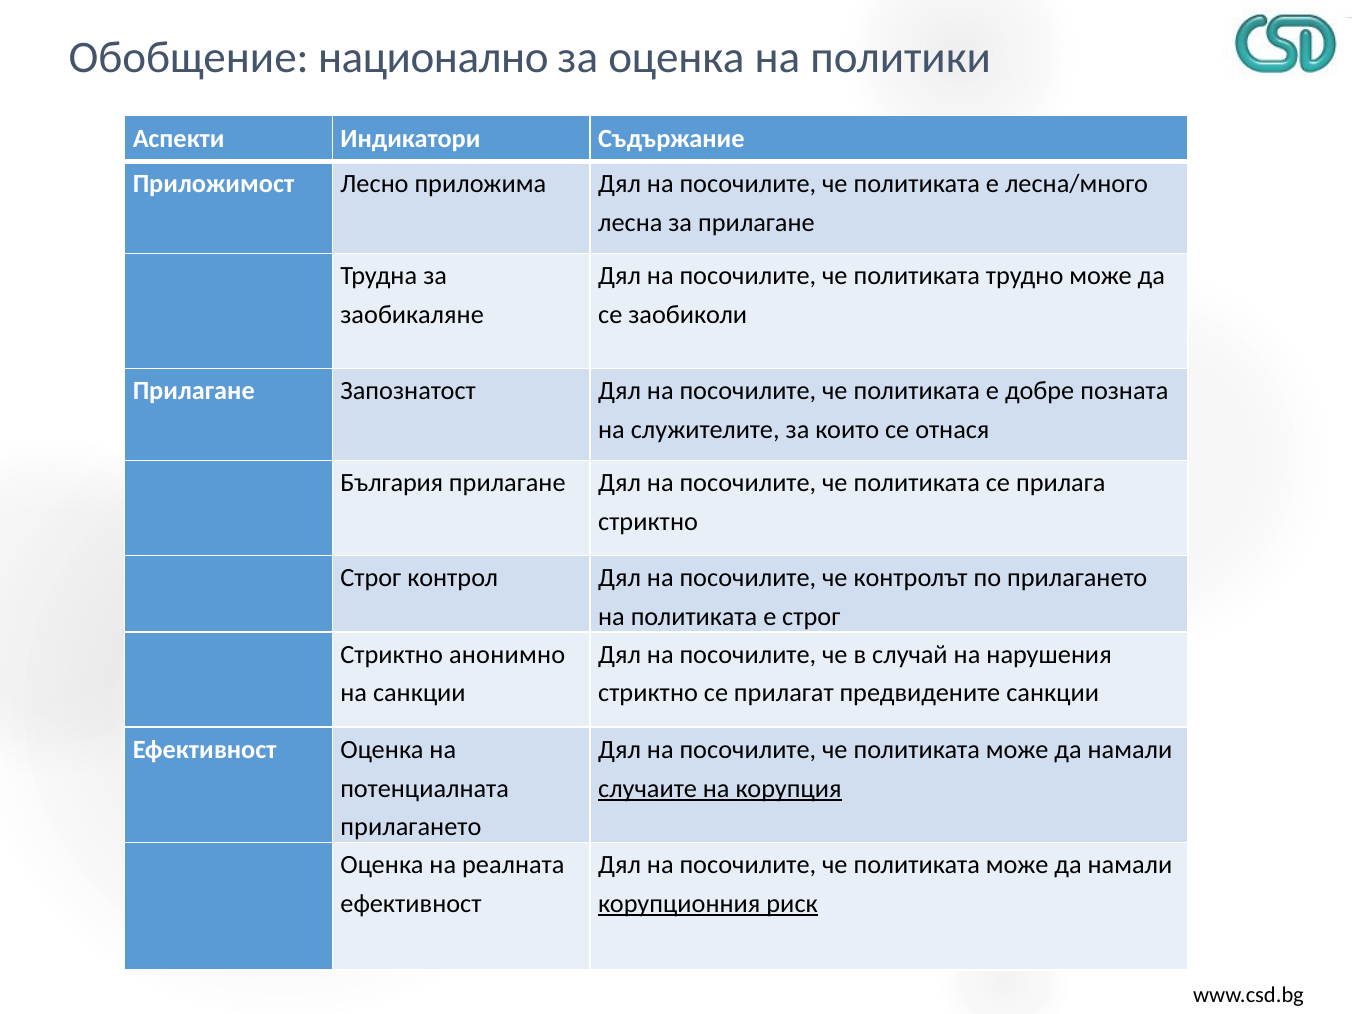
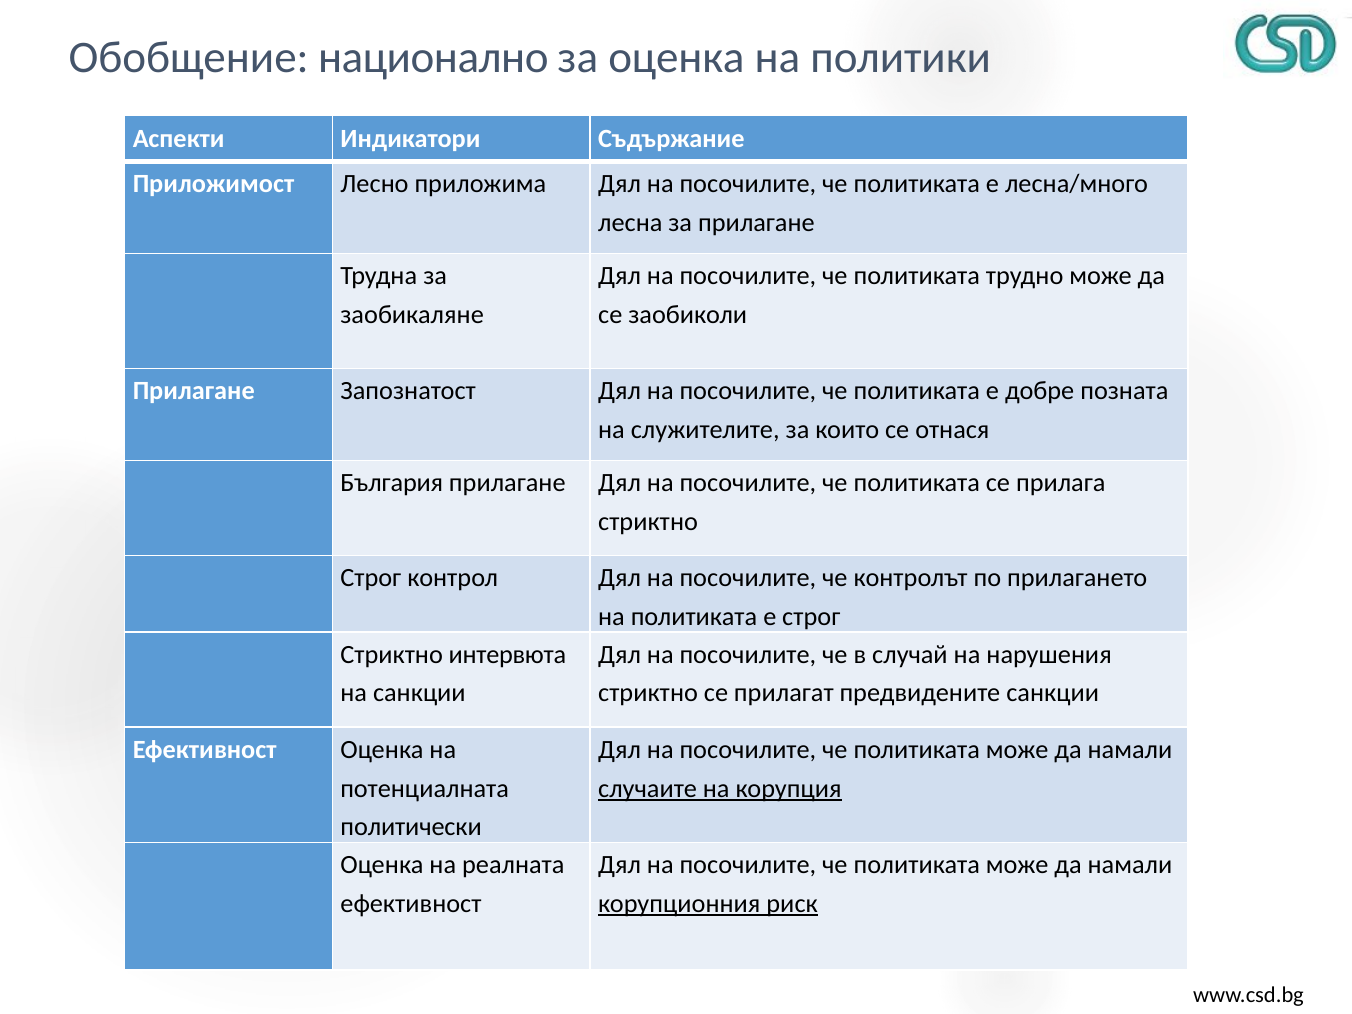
анонимно: анонимно -> интервюта (507, 655)
прилагането: прилагането -> политически (411, 827)
